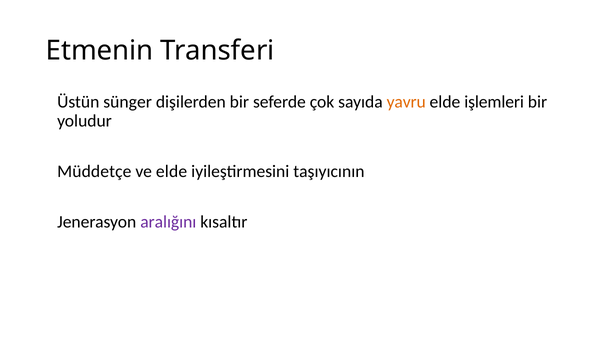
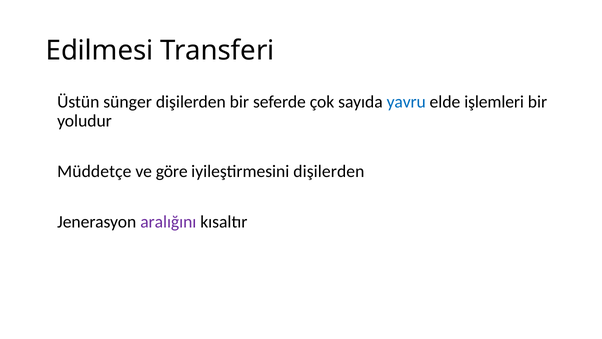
Etmenin: Etmenin -> Edilmesi (100, 51)
yavru colour: orange -> blue (406, 102)
ve elde: elde -> göre (172, 171)
iyileştirmesini taşıyıcının: taşıyıcının -> dişilerden (329, 171)
